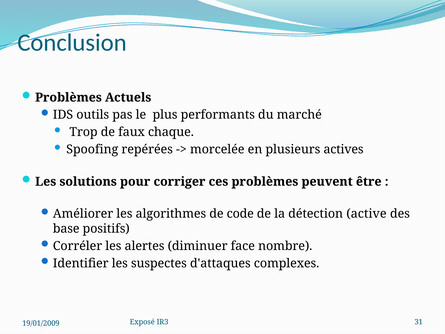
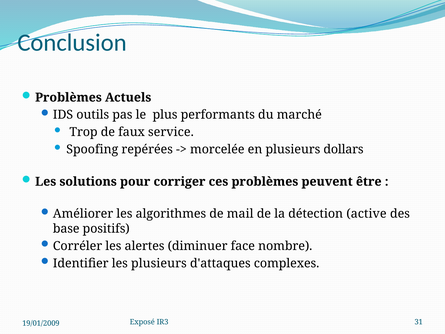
chaque: chaque -> service (171, 132)
actives: actives -> dollars (344, 149)
code: code -> mail (240, 214)
les suspectes: suspectes -> plusieurs (159, 263)
